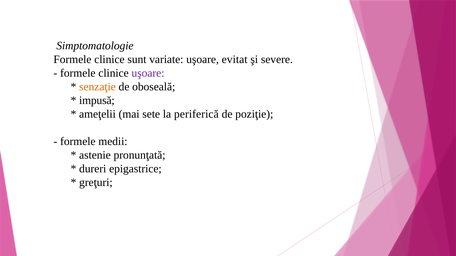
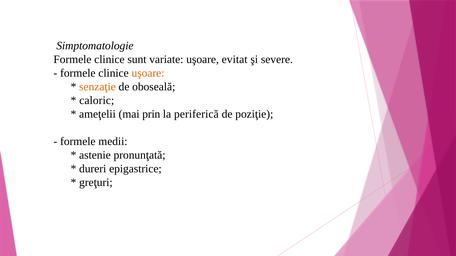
uşoare colour: purple -> orange (148, 73)
impusă: impusă -> caloric (97, 101)
sete: sete -> prin (151, 114)
